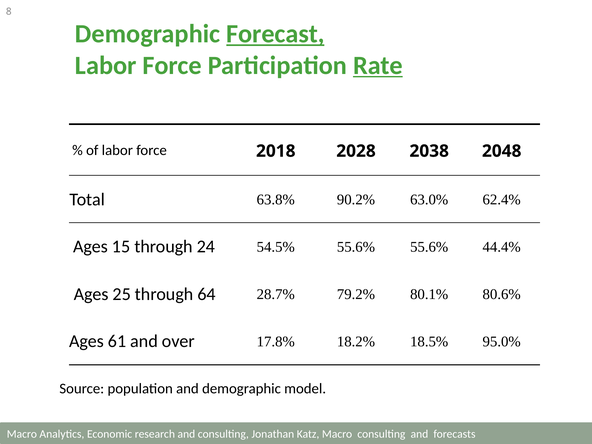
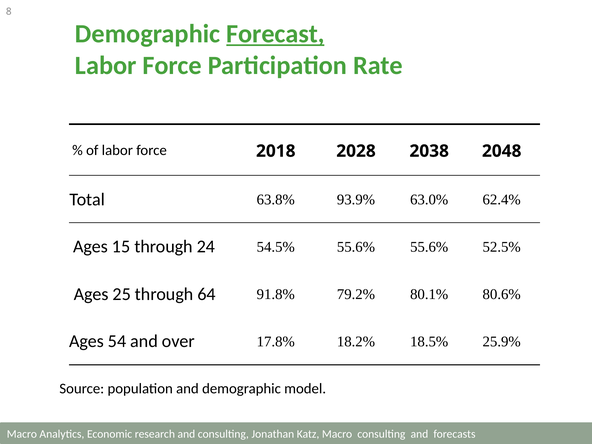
Rate underline: present -> none (378, 65)
90.2%: 90.2% -> 93.9% (356, 199)
44.4%: 44.4% -> 52.5% (502, 247)
28.7%: 28.7% -> 91.8% (276, 294)
61: 61 -> 54 (117, 341)
95.0%: 95.0% -> 25.9% (502, 342)
